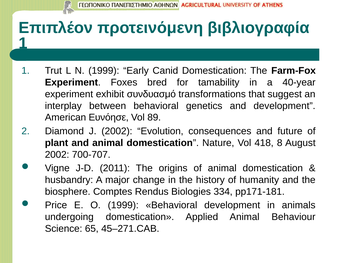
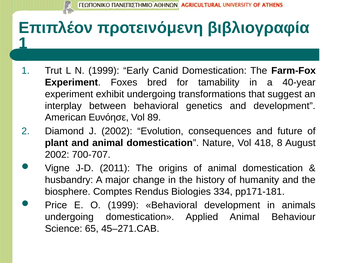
exhibit συνδυασμό: συνδυασμό -> undergoing (151, 94)
